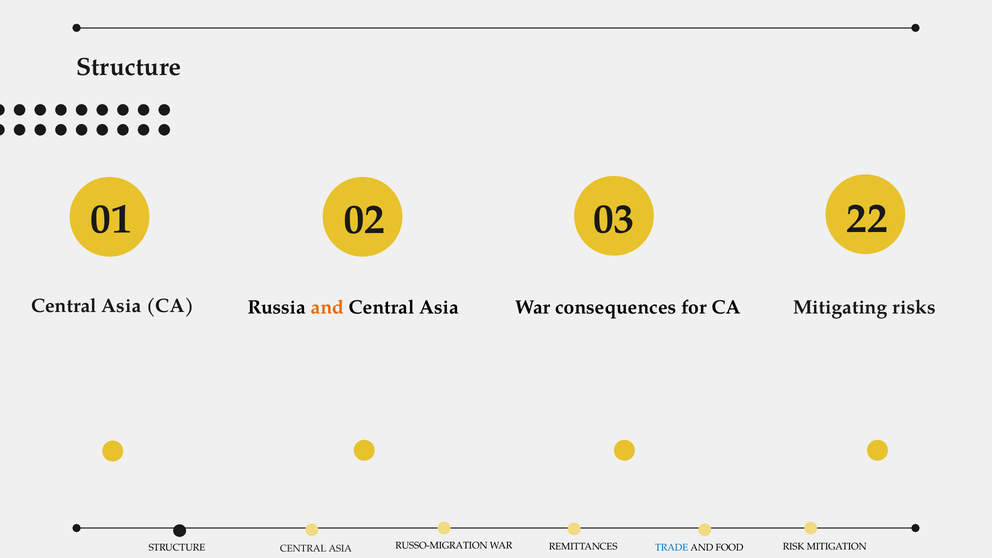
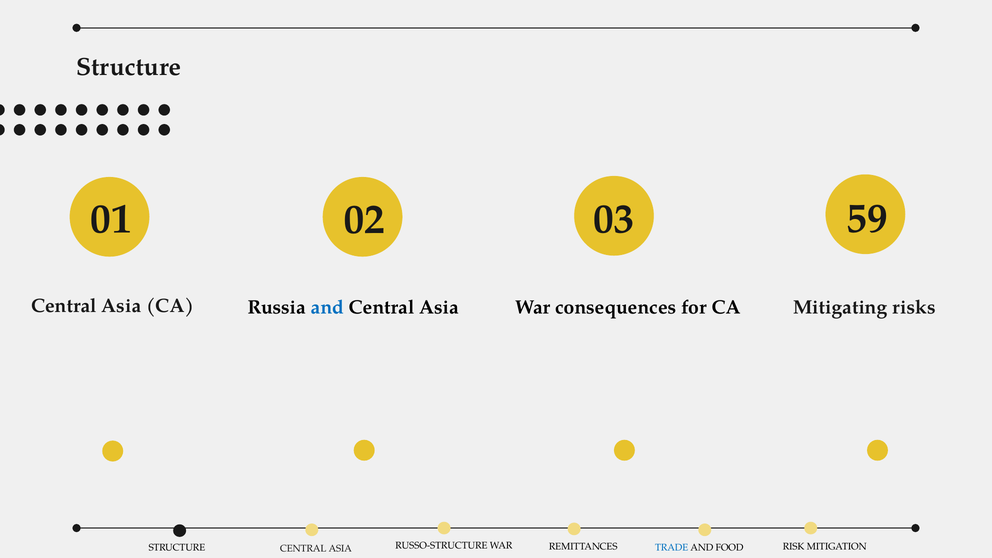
22: 22 -> 59 (867, 219)
and colour: orange -> blue (328, 307)
RUSSO-MIGRATION: RUSSO-MIGRATION -> RUSSO-STRUCTURE (441, 546)
